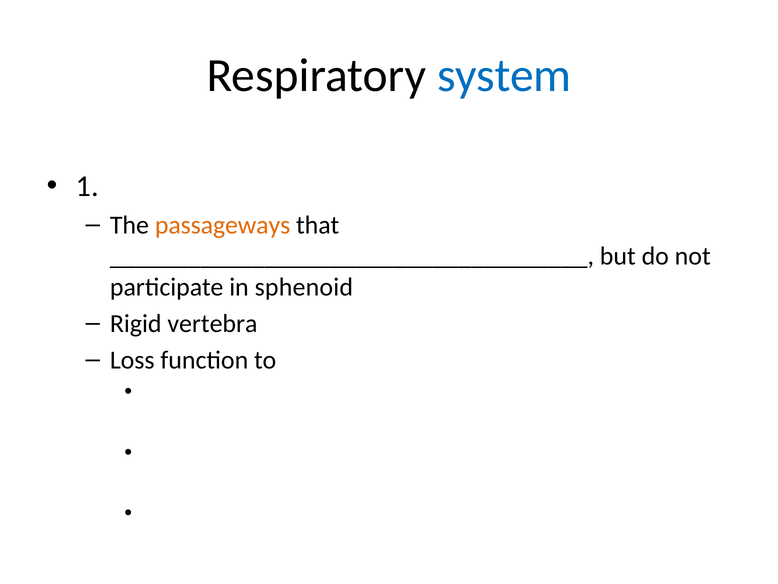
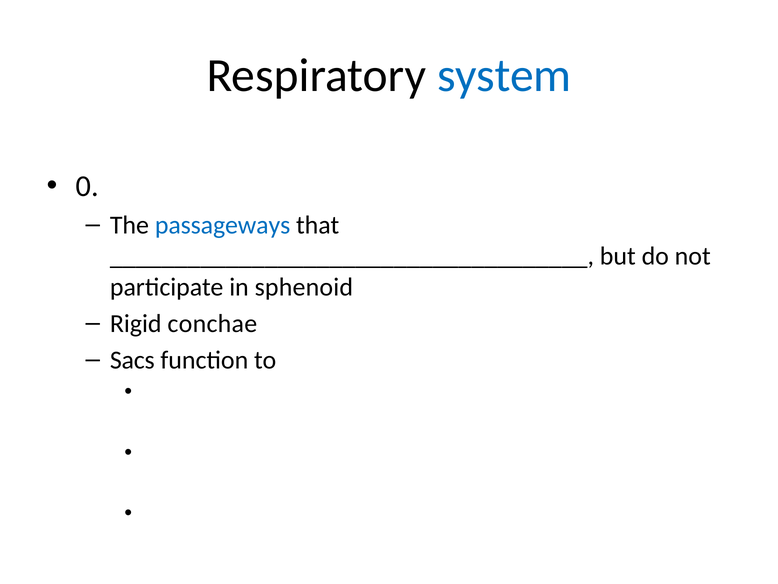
1: 1 -> 0 (87, 186)
passageways colour: orange -> blue (223, 225)
vertebra: vertebra -> conchae (212, 323)
Loss: Loss -> Sacs (132, 360)
